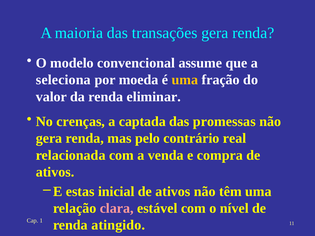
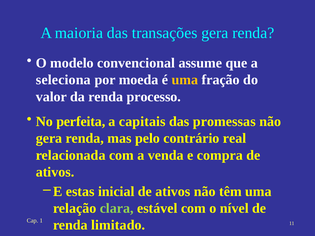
eliminar: eliminar -> processo (154, 97)
crenças: crenças -> perfeita (81, 122)
captada: captada -> capitais (142, 122)
clara colour: pink -> light green (117, 209)
atingido: atingido -> limitado (118, 225)
